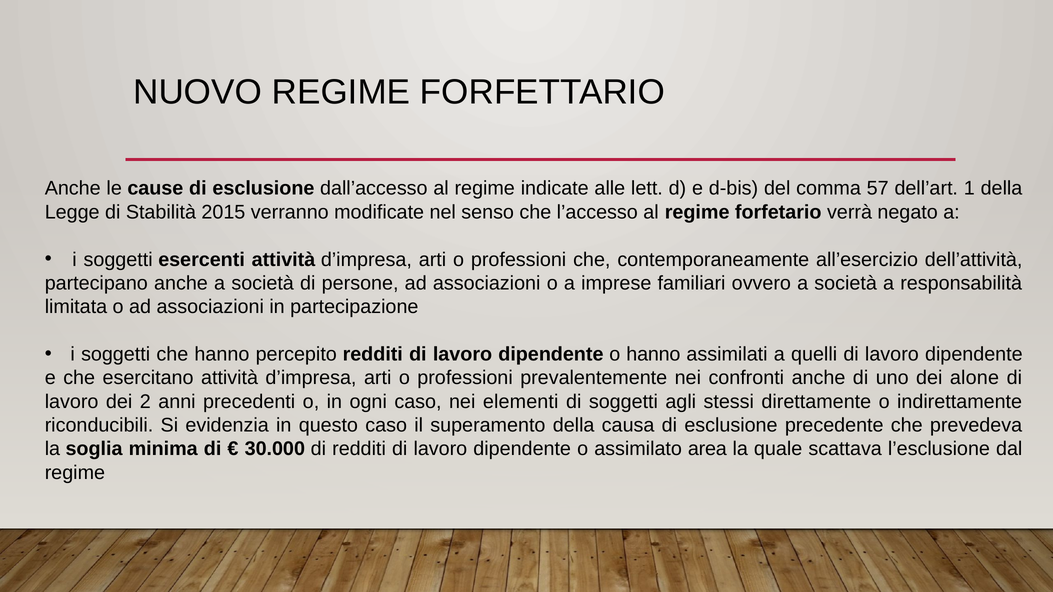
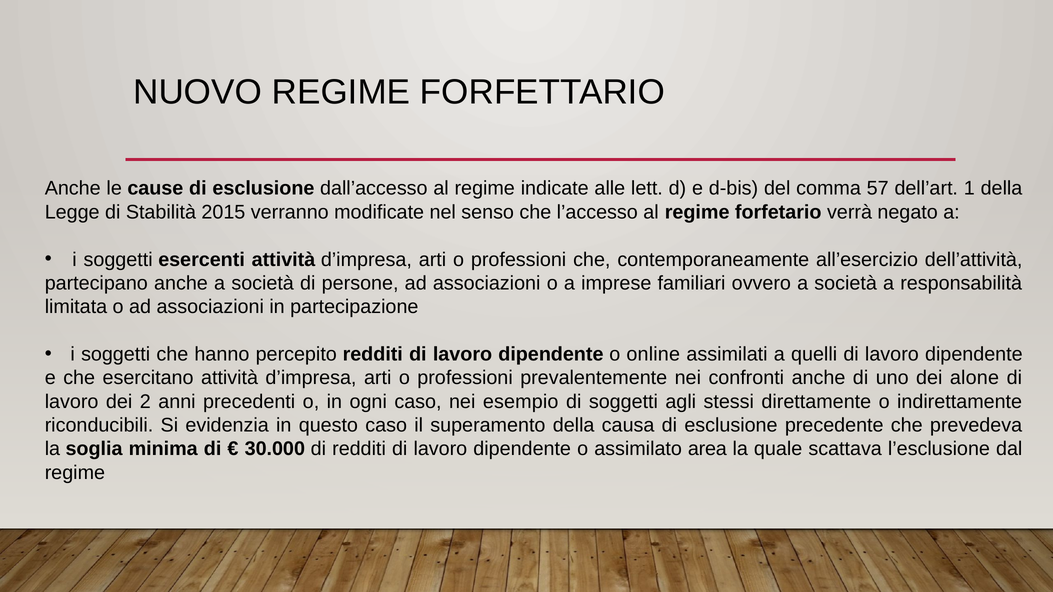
o hanno: hanno -> online (653, 354)
elementi: elementi -> esempio (521, 402)
